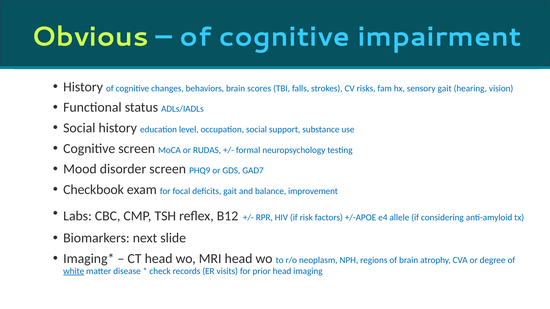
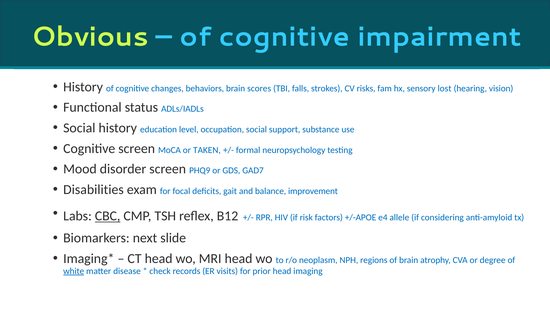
sensory gait: gait -> lost (445, 88)
RUDAS: RUDAS -> TAKEN (207, 150)
Checkbook: Checkbook -> Disabilities (94, 190)
CBC underline: none -> present (108, 216)
